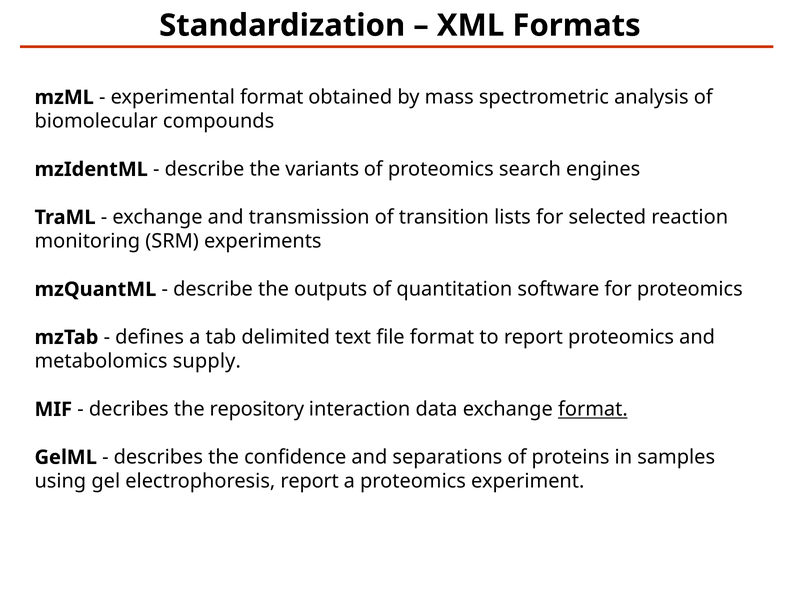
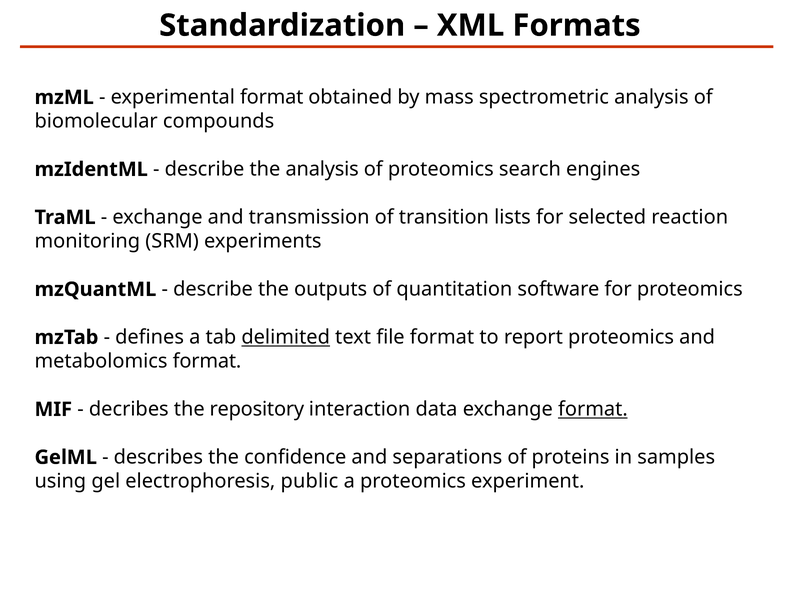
the variants: variants -> analysis (322, 169)
delimited underline: none -> present (286, 337)
metabolomics supply: supply -> format (207, 361)
electrophoresis report: report -> public (309, 481)
